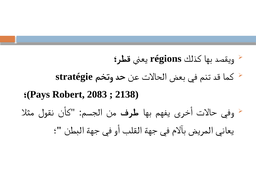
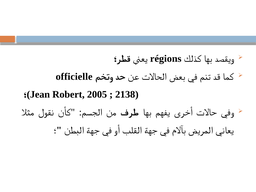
stratégie: stratégie -> officielle (74, 77)
Pays: Pays -> Jean (40, 94)
2083: 2083 -> 2005 (97, 94)
